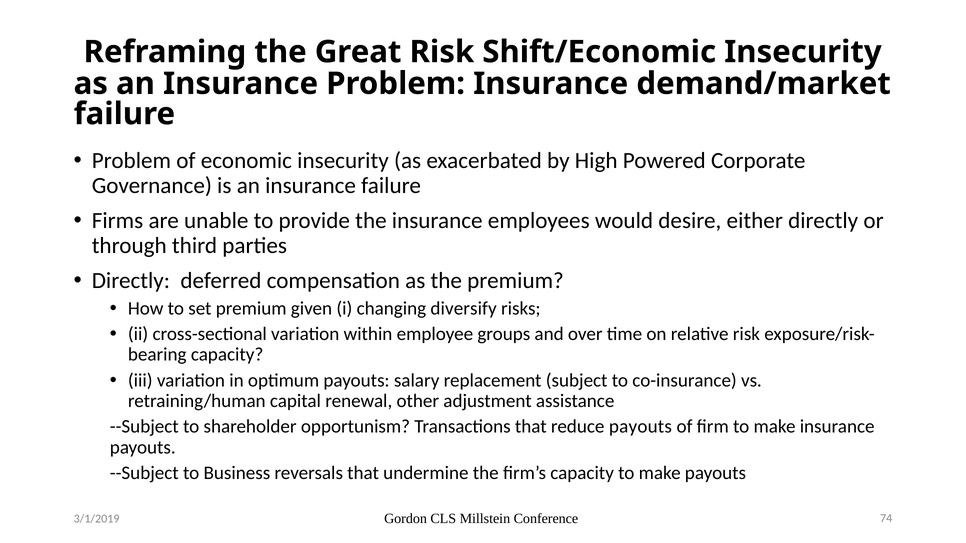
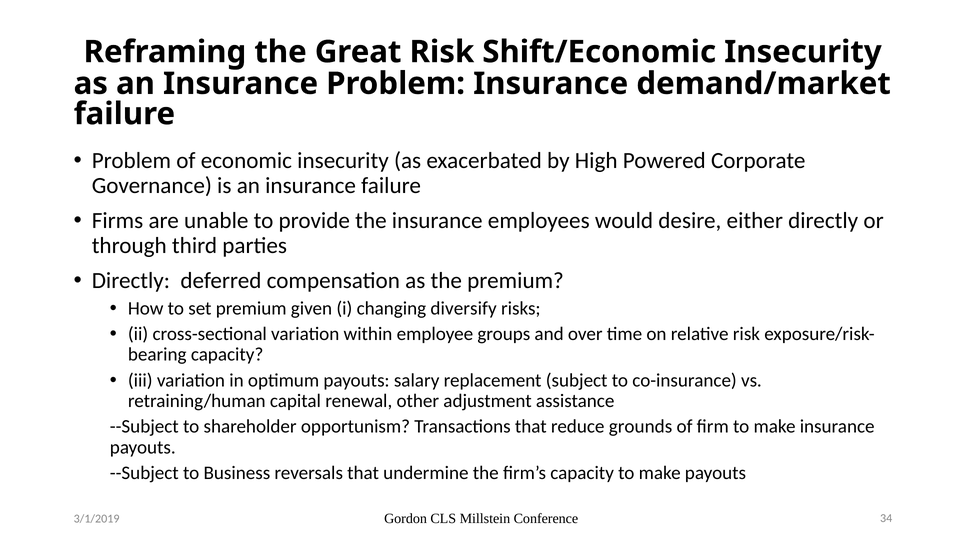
reduce payouts: payouts -> grounds (641, 427)
74: 74 -> 34 (886, 519)
